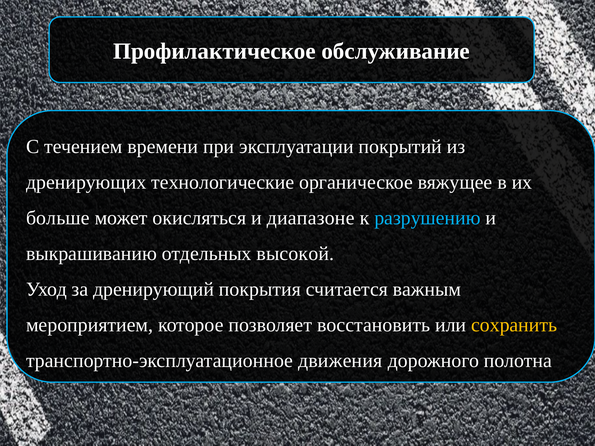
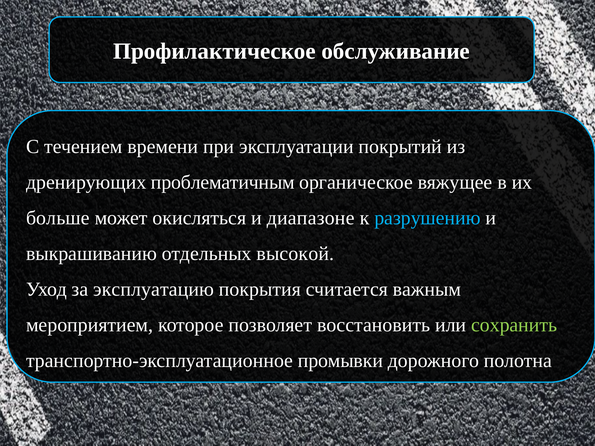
технологические: технологические -> проблематичным (223, 182)
дренирующий: дренирующий -> эксплуатацию (154, 290)
сохранить colour: yellow -> light green (514, 325)
движения: движения -> промывки (340, 361)
